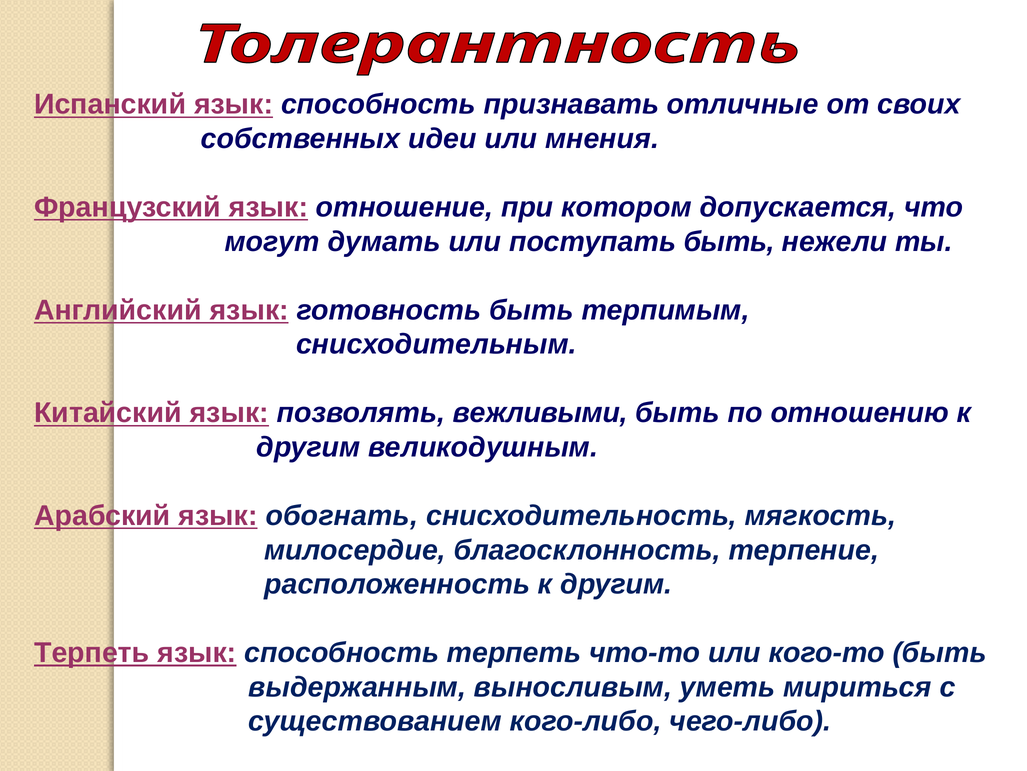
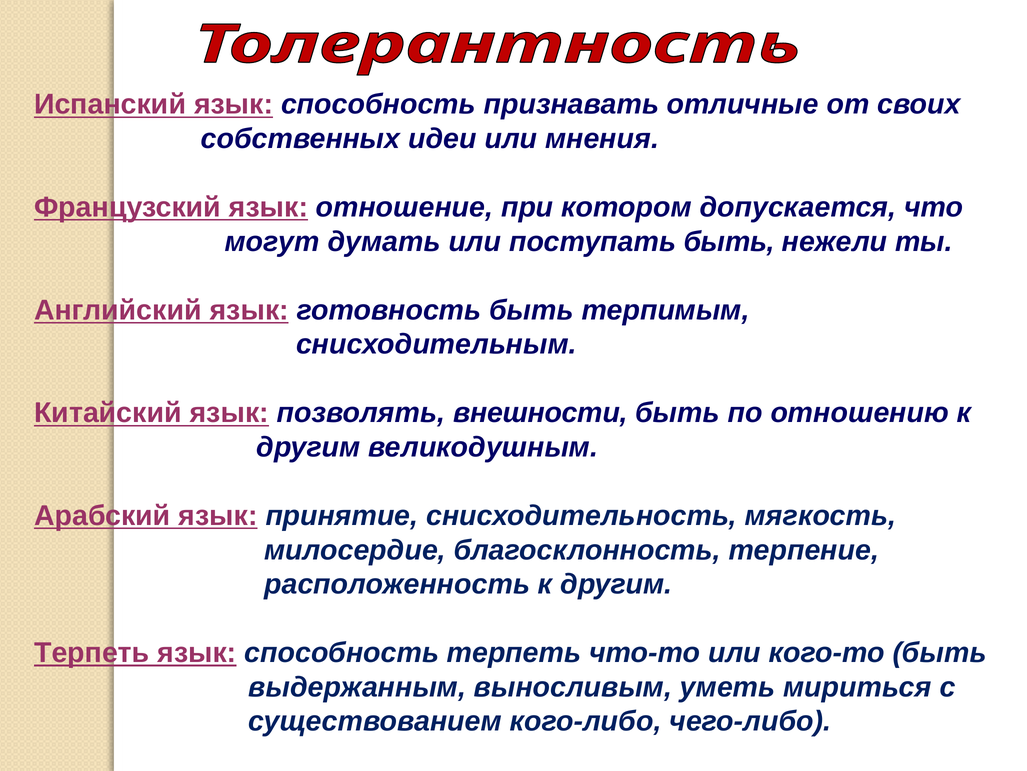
вежливыми: вежливыми -> внешности (540, 413)
обогнать: обогнать -> принятие (342, 515)
